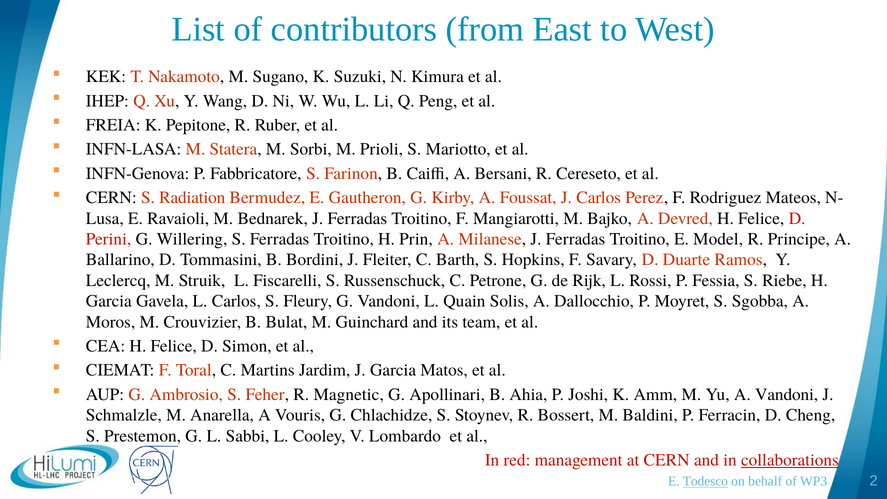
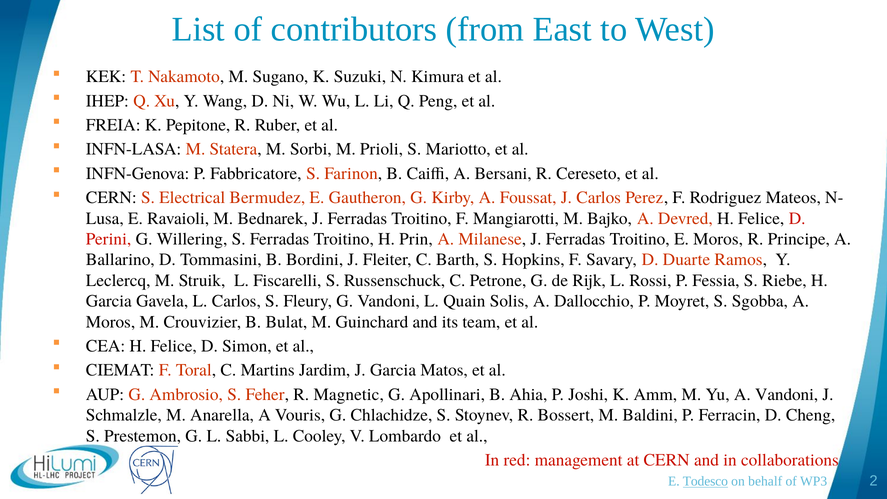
Radiation: Radiation -> Electrical (192, 198)
E Model: Model -> Moros (718, 239)
collaborations underline: present -> none (790, 460)
